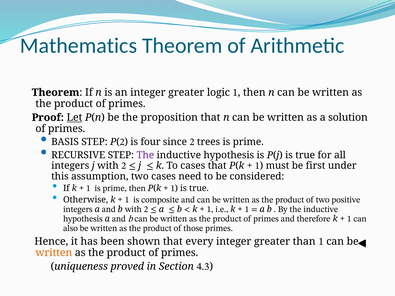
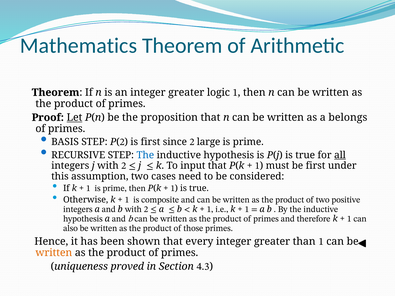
solution: solution -> belongs (348, 118)
is four: four -> first (150, 142)
trees: trees -> large (209, 142)
The colour: purple -> blue (145, 155)
all underline: none -> present (340, 155)
To cases: cases -> input (193, 166)
